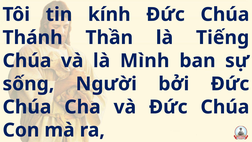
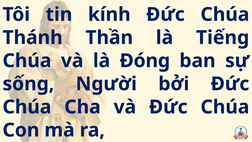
Mình: Mình -> Đóng (145, 61)
